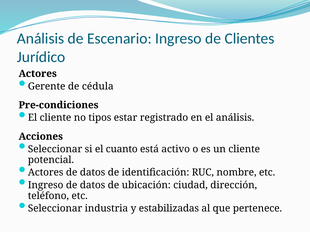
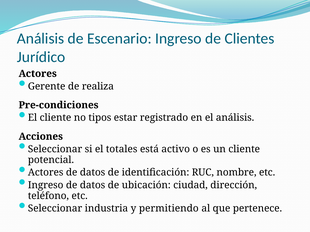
cédula: cédula -> realiza (98, 86)
cuanto: cuanto -> totales (122, 149)
estabilizadas: estabilizadas -> permitiendo (169, 209)
